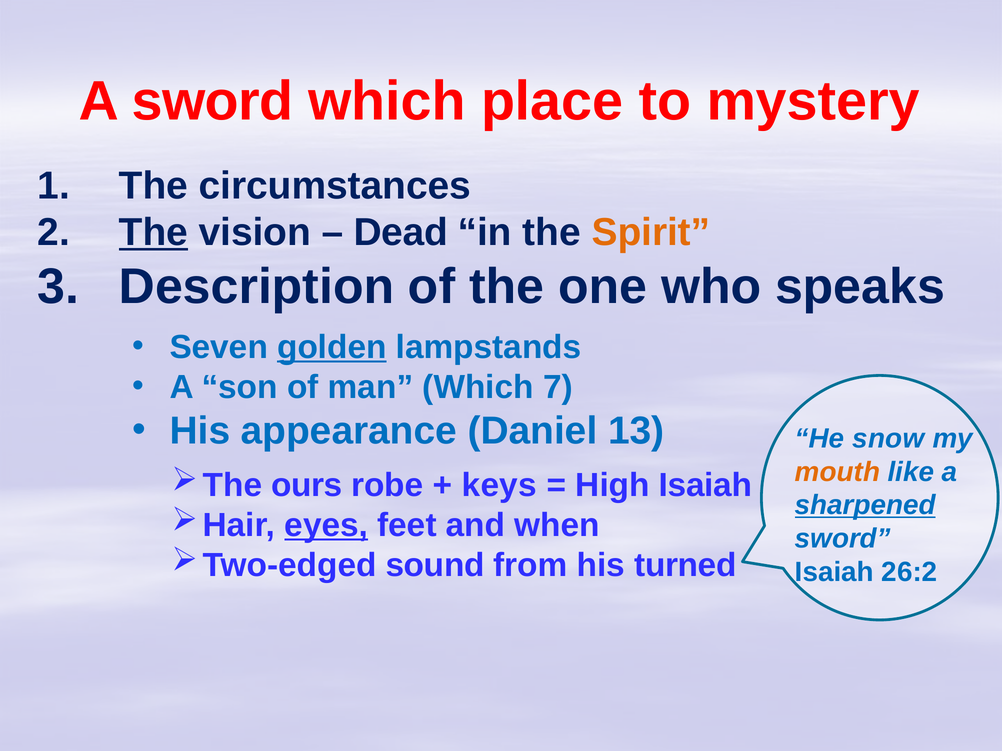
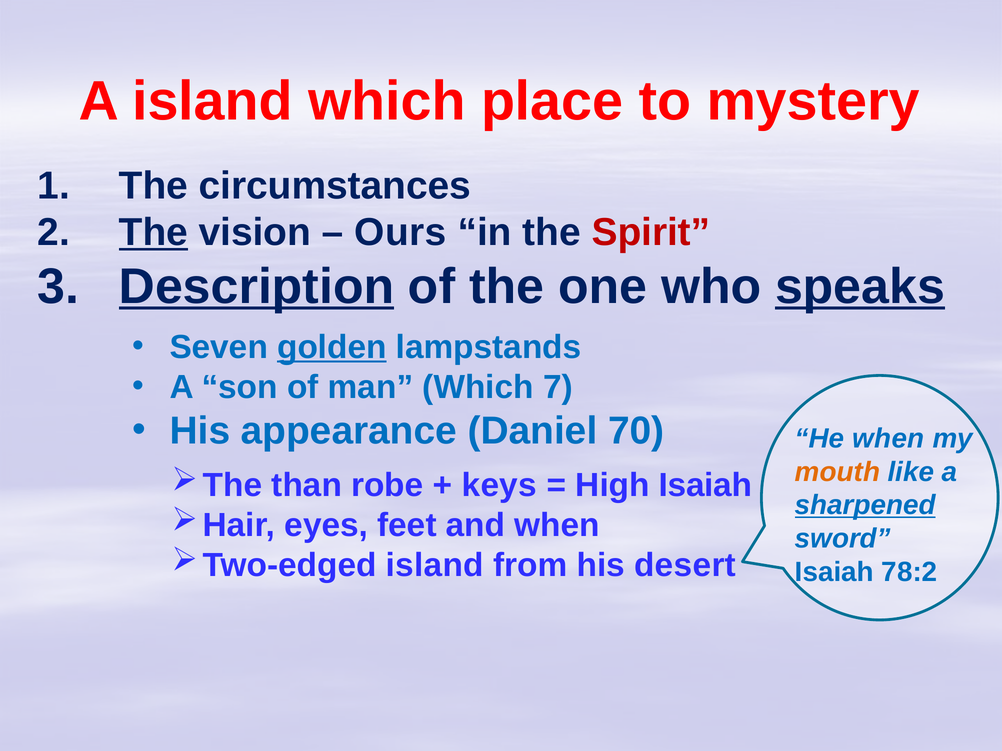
A sword: sword -> island (212, 102)
Dead: Dead -> Ours (400, 233)
Spirit colour: orange -> red (651, 233)
Description underline: none -> present (257, 287)
speaks underline: none -> present (860, 287)
13: 13 -> 70 (636, 431)
He snow: snow -> when (888, 439)
ours: ours -> than (307, 486)
eyes underline: present -> none (326, 526)
sound: sound -> island (435, 566)
turned: turned -> desert (685, 566)
26:2: 26:2 -> 78:2 (909, 572)
